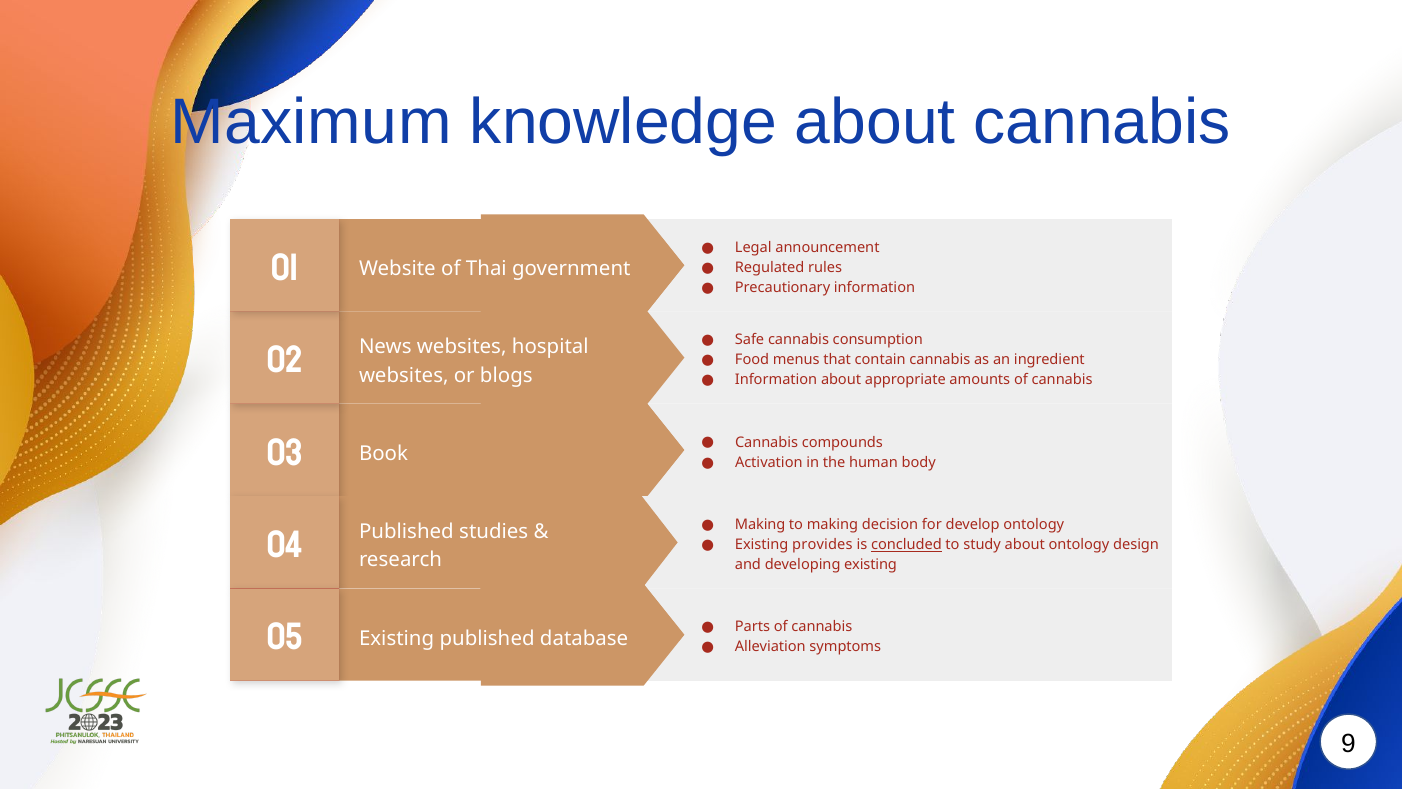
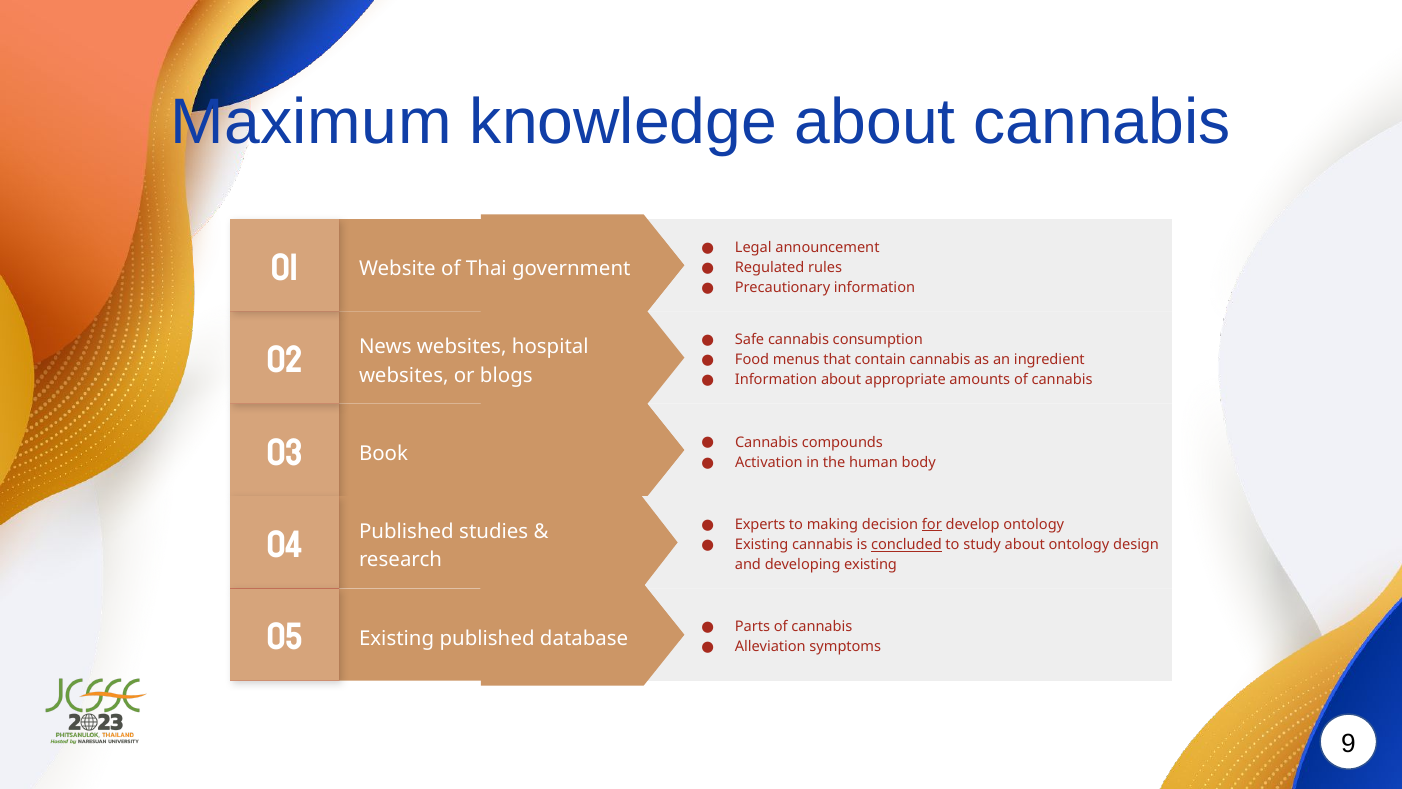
Making: Making -> Experts (760, 524)
for underline: none -> present (932, 524)
Existing provides: provides -> cannabis (822, 544)
